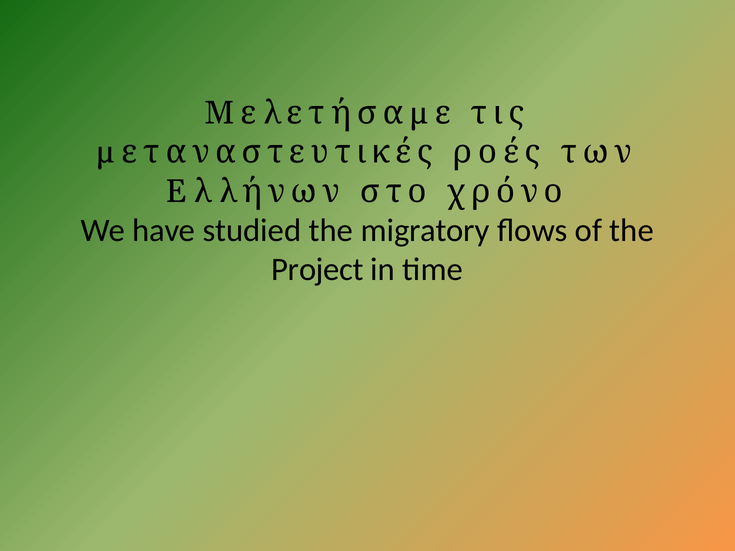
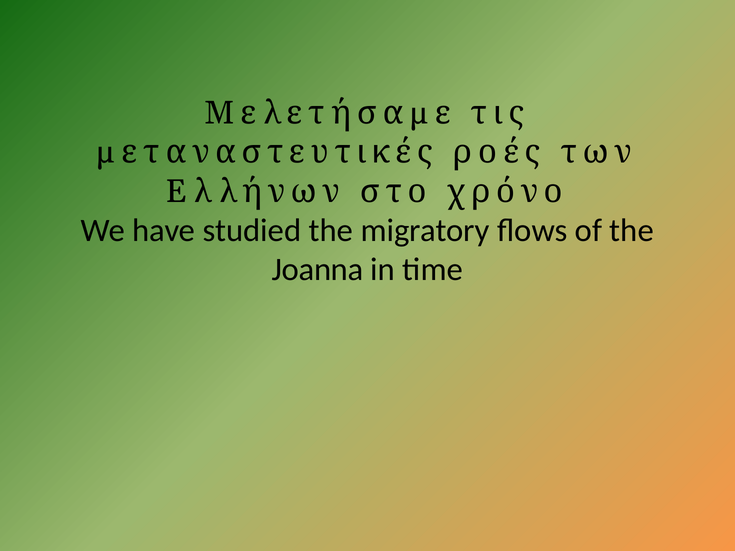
Project: Project -> Joanna (318, 270)
